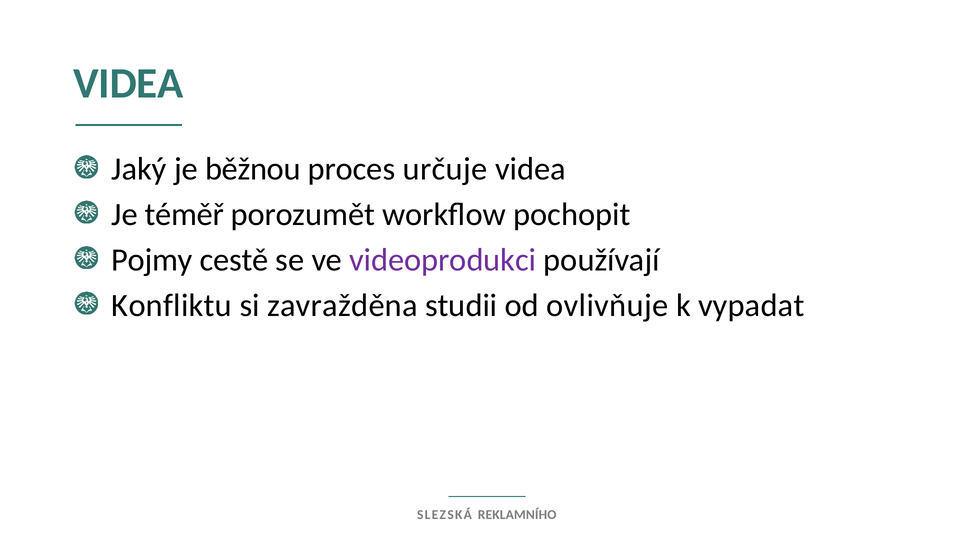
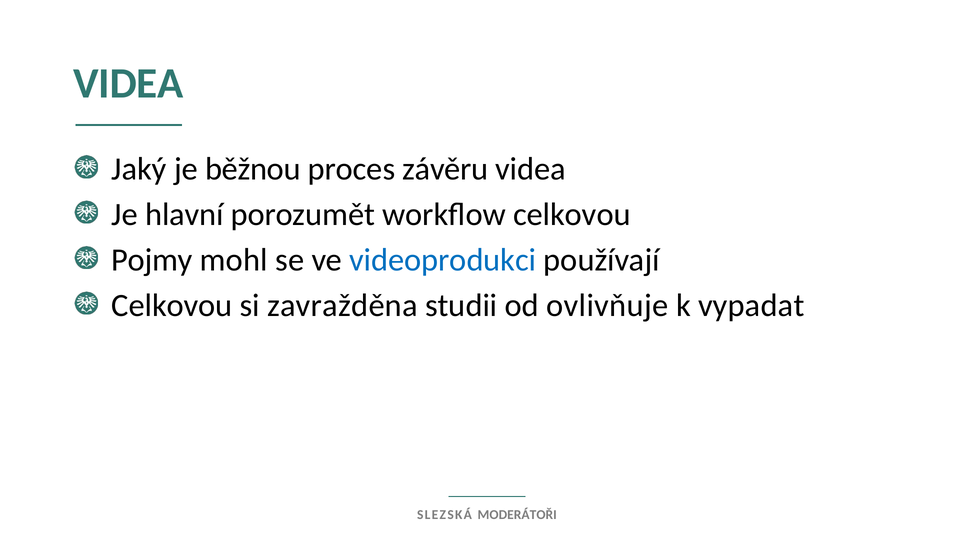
určuje: určuje -> závěru (445, 169)
téměř: téměř -> hlavní (184, 214)
workflow pochopit: pochopit -> celkovou (572, 214)
cestě: cestě -> mohl (234, 260)
videoprodukci colour: purple -> blue (443, 260)
Konfliktu: Konfliktu -> Celkovou (172, 305)
REKLAMNÍHO: REKLAMNÍHO -> MODERÁTOŘI (517, 515)
